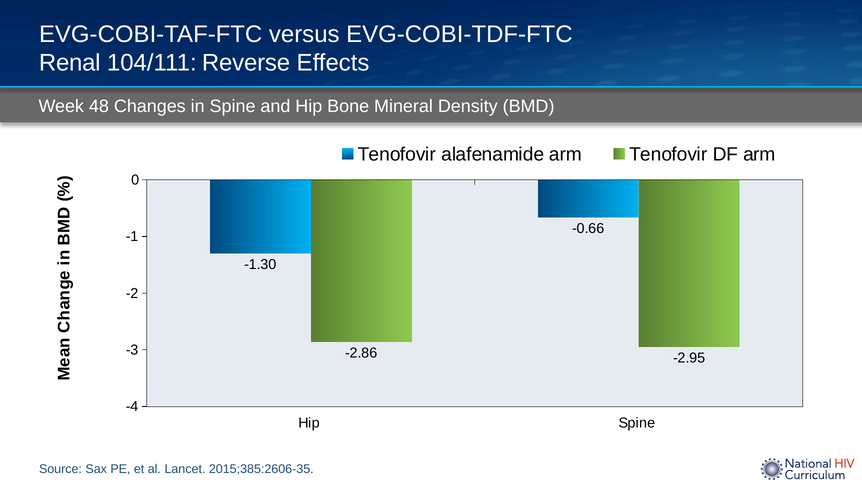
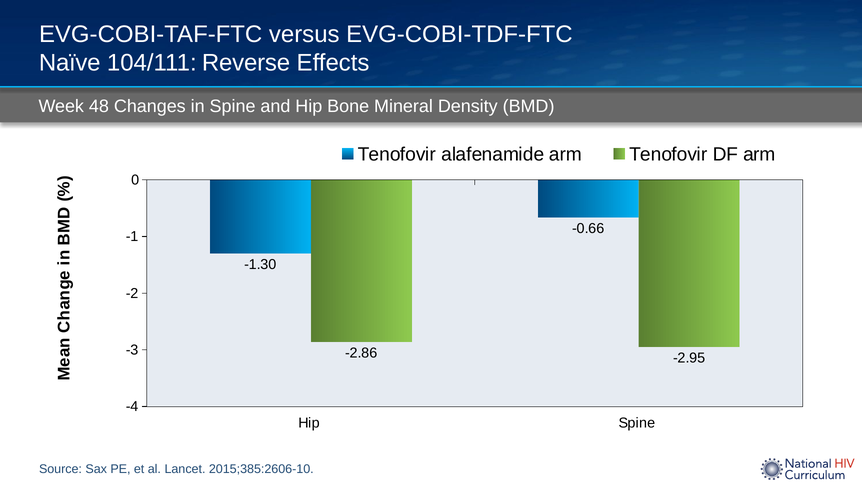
Renal: Renal -> Naïve (70, 63)
2015;385:2606-35: 2015;385:2606-35 -> 2015;385:2606-10 (261, 469)
